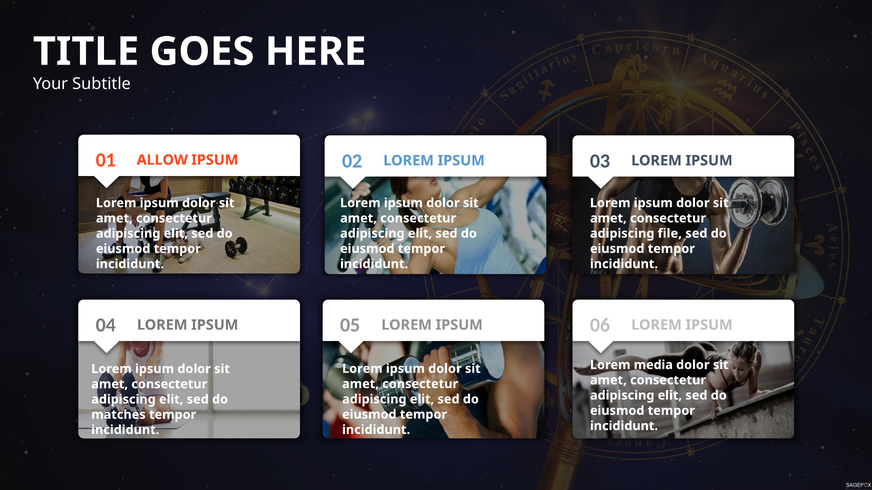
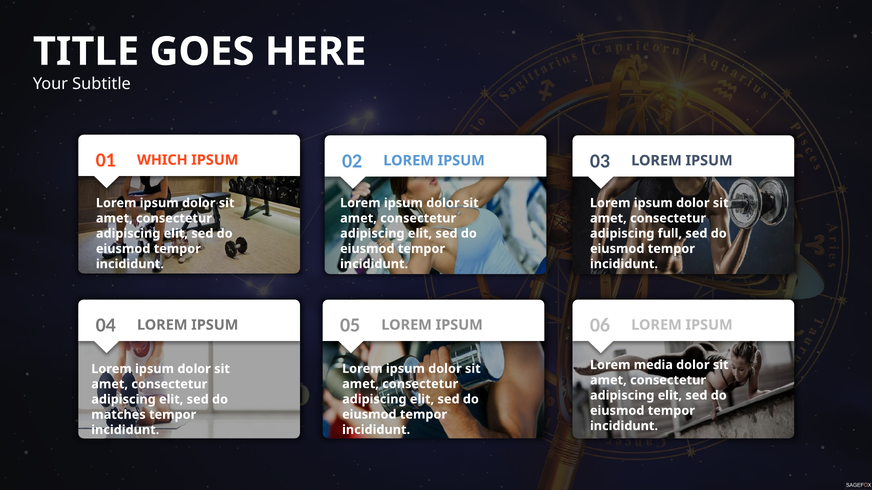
ALLOW: ALLOW -> WHICH (162, 160)
file: file -> full (670, 234)
